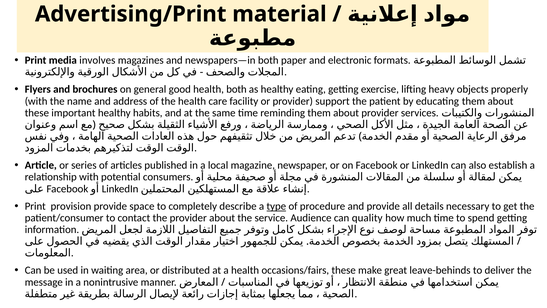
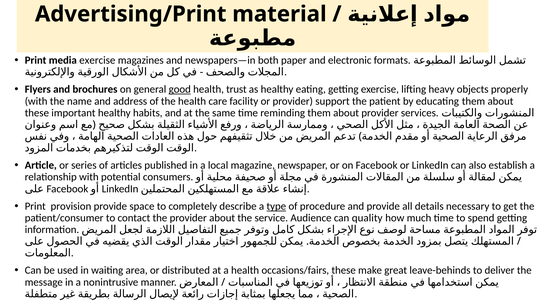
media involves: involves -> exercise (97, 60)
good underline: none -> present (180, 89)
health both: both -> trust (236, 89)
